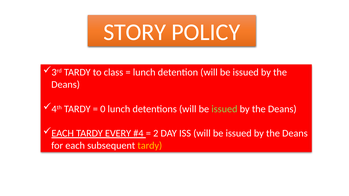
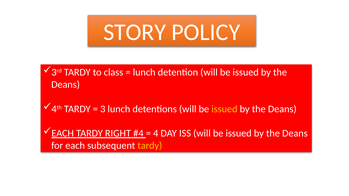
0: 0 -> 3 (103, 109)
issued colour: light green -> yellow (224, 109)
EVERY: EVERY -> RIGHT (118, 134)
2: 2 -> 4 (156, 134)
